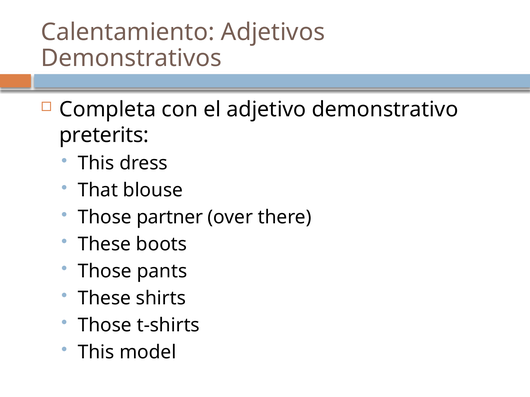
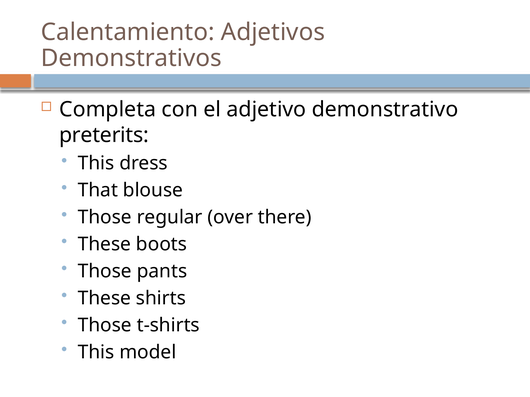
partner: partner -> regular (170, 217)
